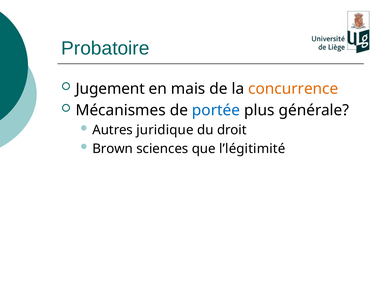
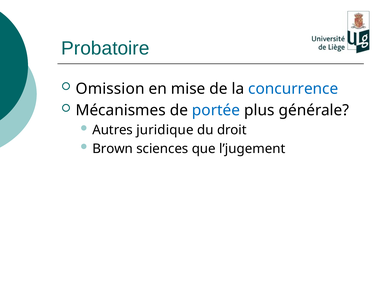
Jugement: Jugement -> Omission (110, 89)
mais: mais -> mise (188, 89)
concurrence colour: orange -> blue (293, 89)
l’légitimité: l’légitimité -> l’jugement (252, 149)
